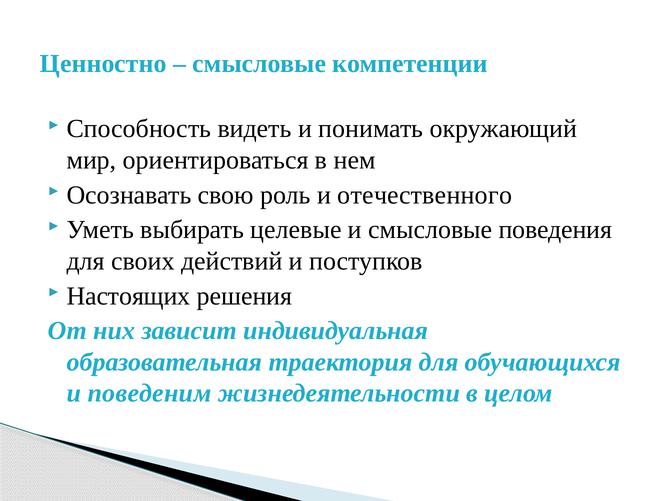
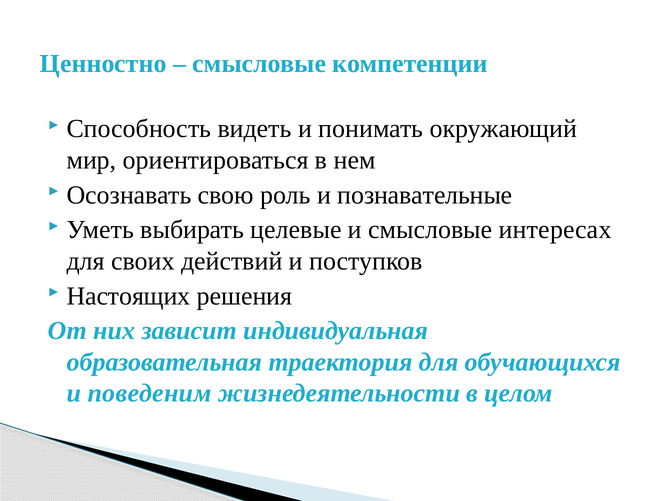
отечественного: отечественного -> познавательные (425, 195)
поведения: поведения -> интересах (555, 230)
